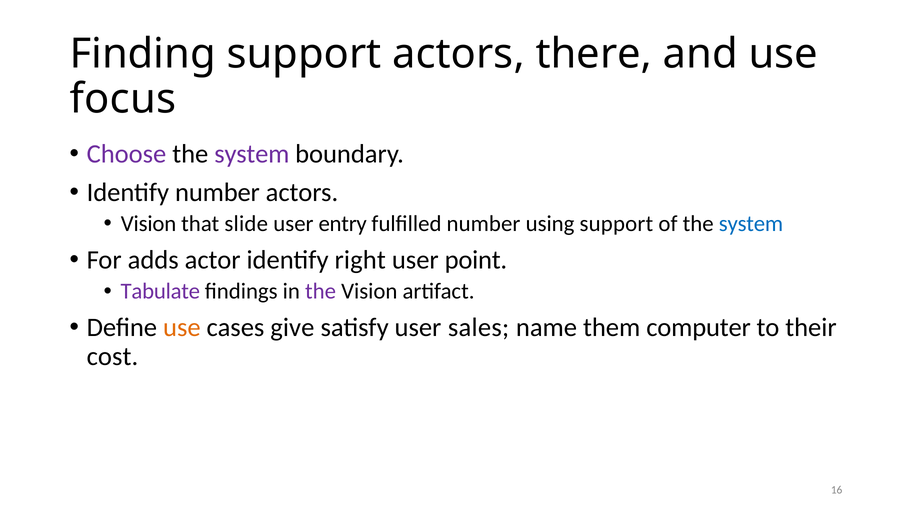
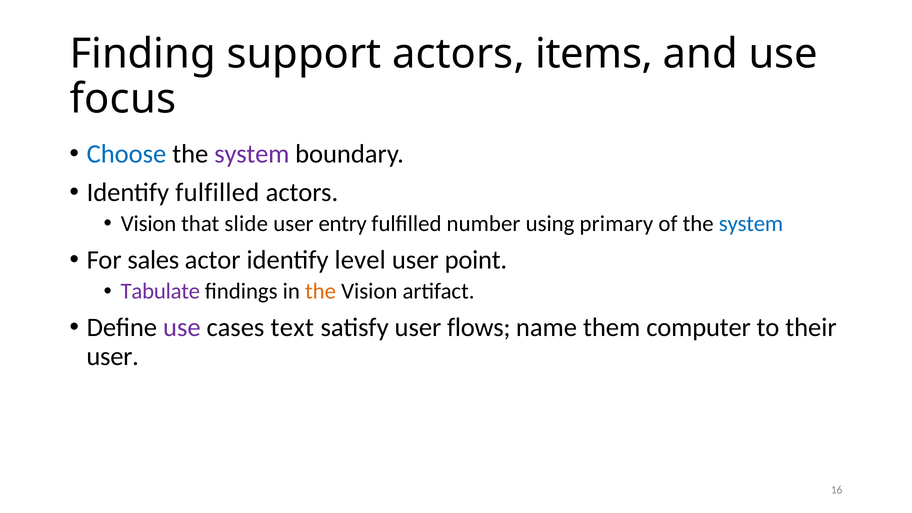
there: there -> items (594, 54)
Choose colour: purple -> blue (126, 154)
Identify number: number -> fulfilled (217, 192)
using support: support -> primary (616, 224)
adds: adds -> sales (153, 260)
right: right -> level (360, 260)
the colour: purple -> orange (321, 291)
use colour: orange -> purple (182, 328)
give: give -> text (292, 328)
sales: sales -> flows (479, 328)
cost: cost -> user (113, 356)
